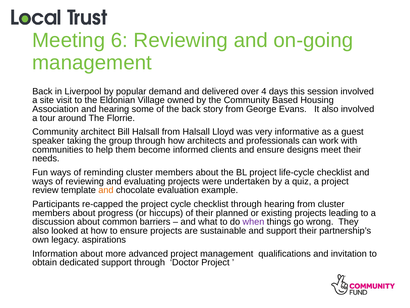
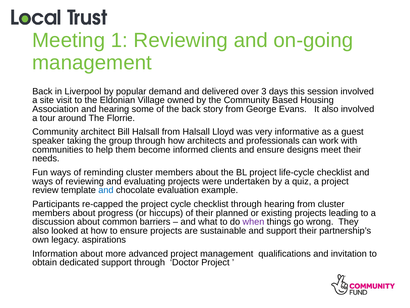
6: 6 -> 1 (119, 40)
4: 4 -> 3 (264, 91)
and colour: orange -> blue (106, 190)
